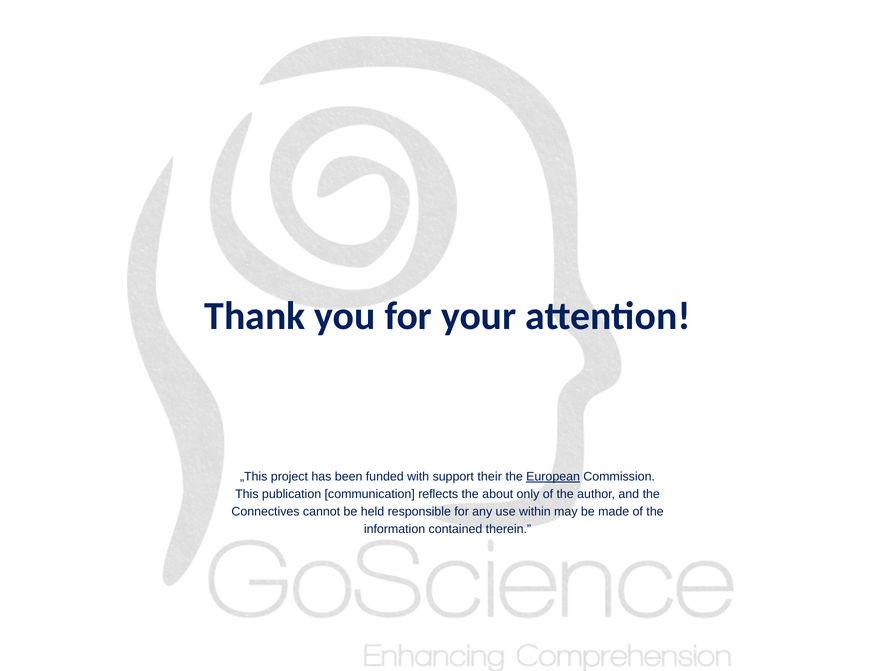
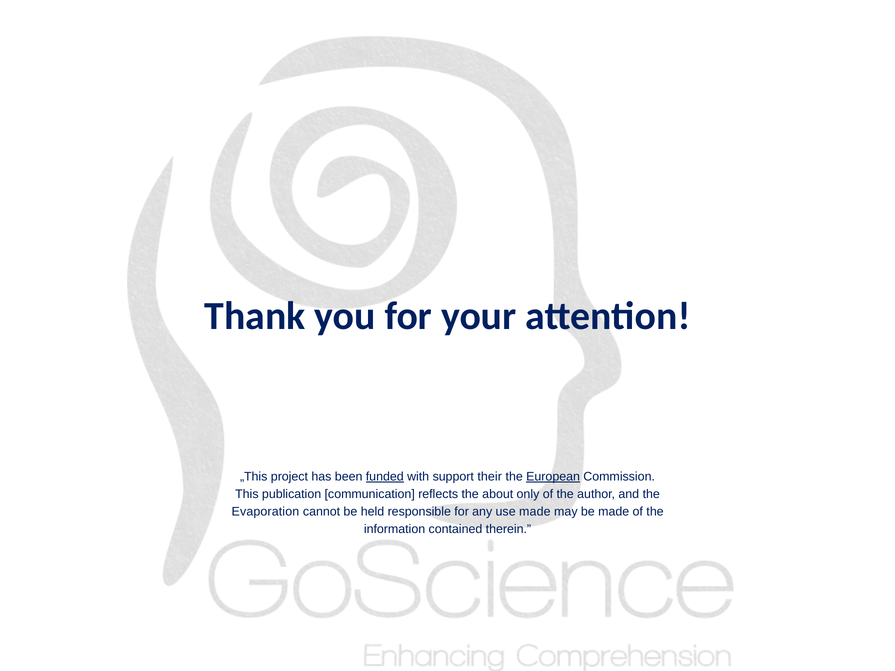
funded underline: none -> present (385, 477)
Connectives: Connectives -> Evaporation (265, 512)
use within: within -> made (535, 512)
